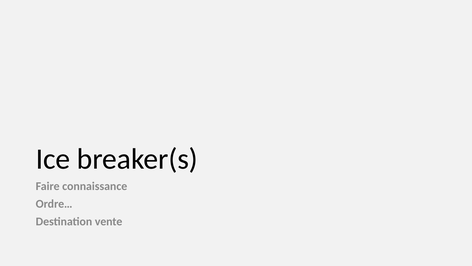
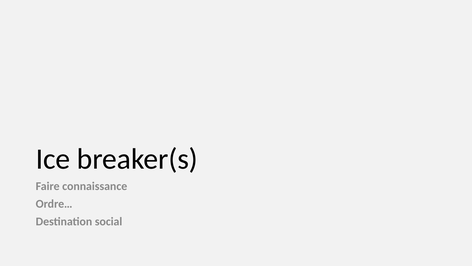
vente: vente -> social (109, 221)
